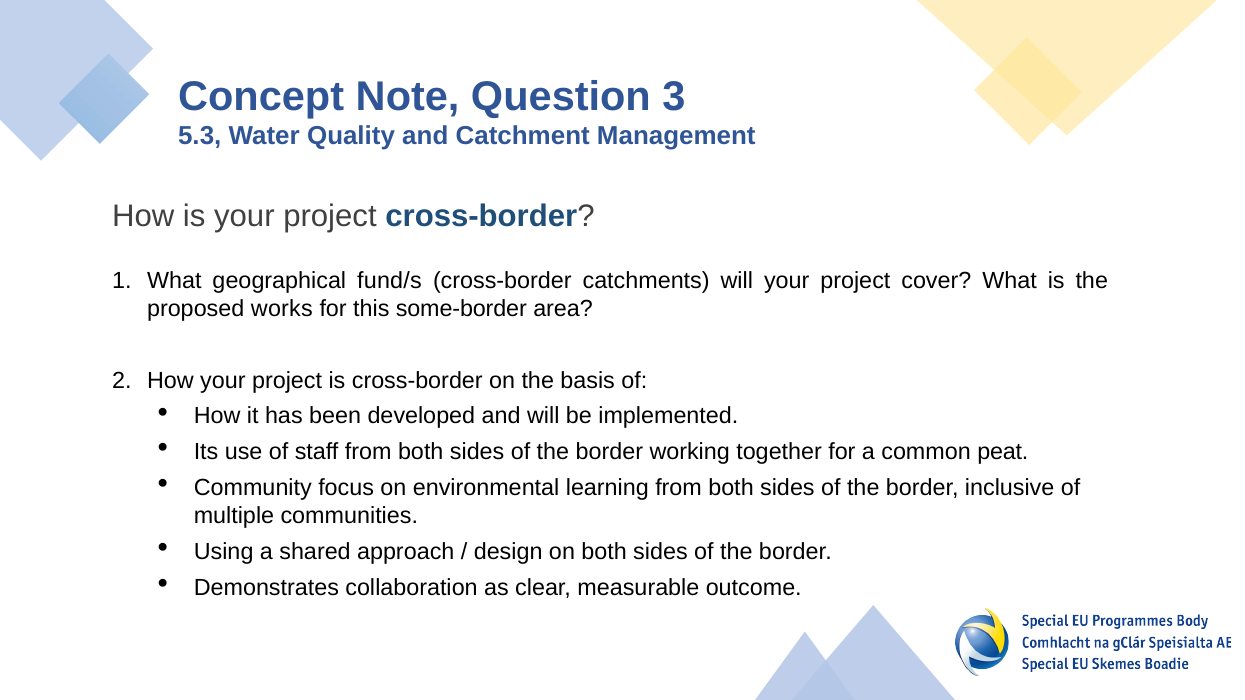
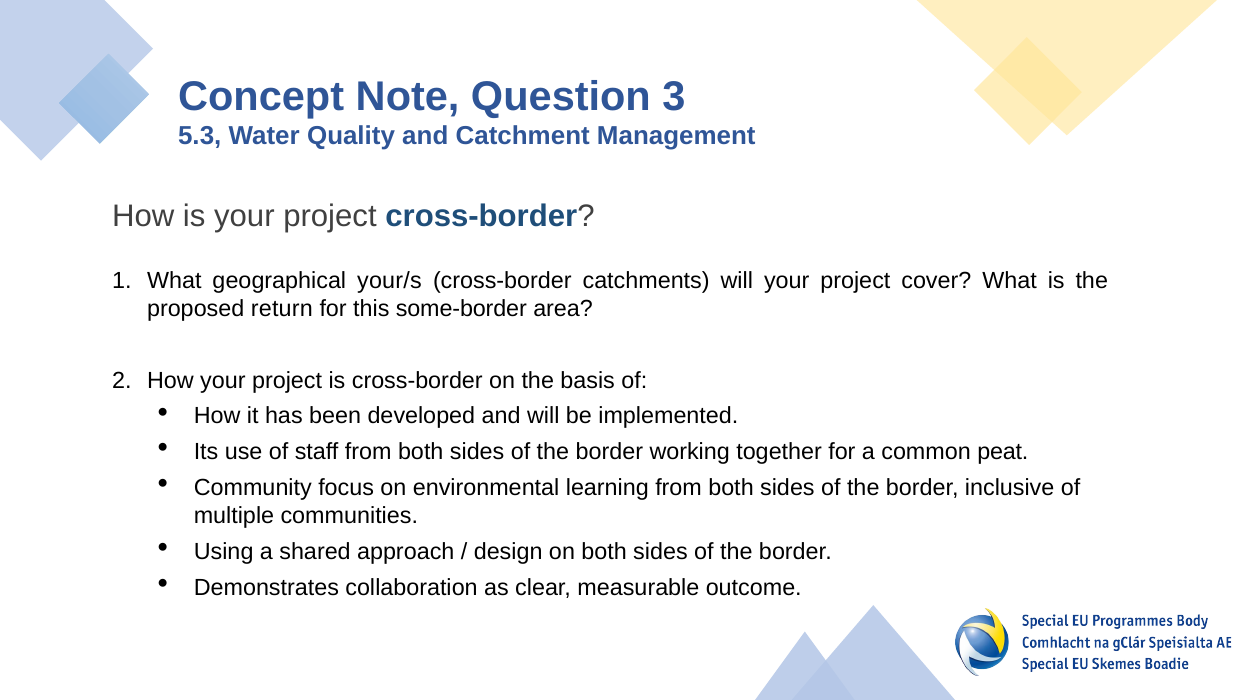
fund/s: fund/s -> your/s (389, 281)
works: works -> return (282, 309)
